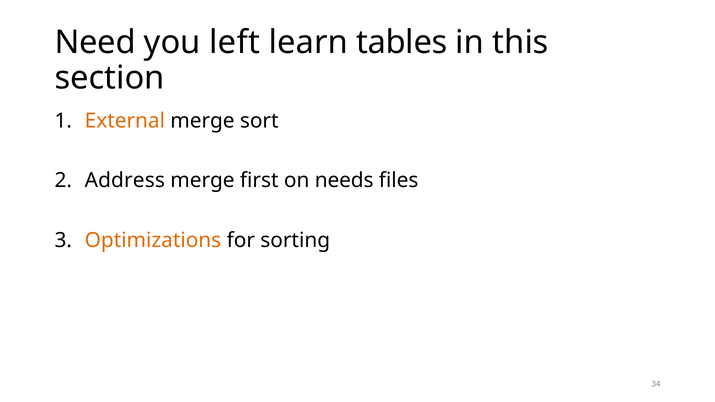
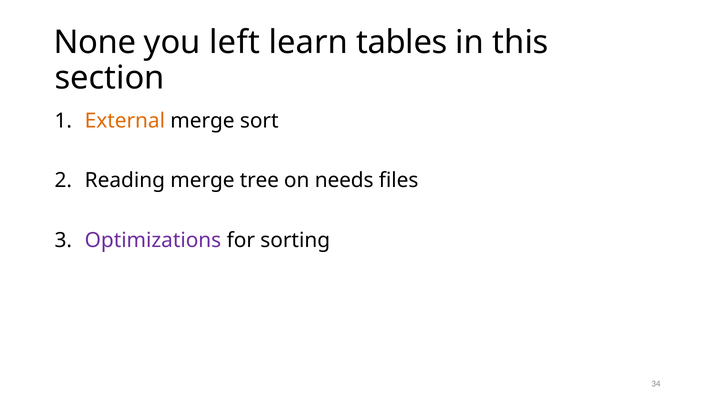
Need: Need -> None (95, 42)
Address: Address -> Reading (125, 181)
first: first -> tree (259, 181)
Optimizations colour: orange -> purple (153, 241)
